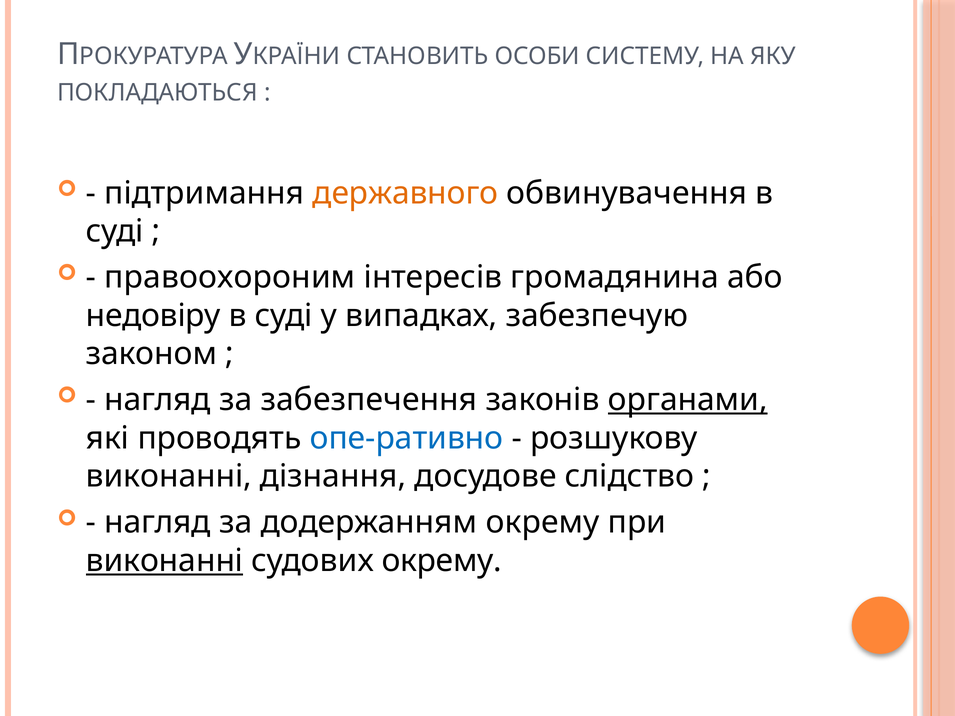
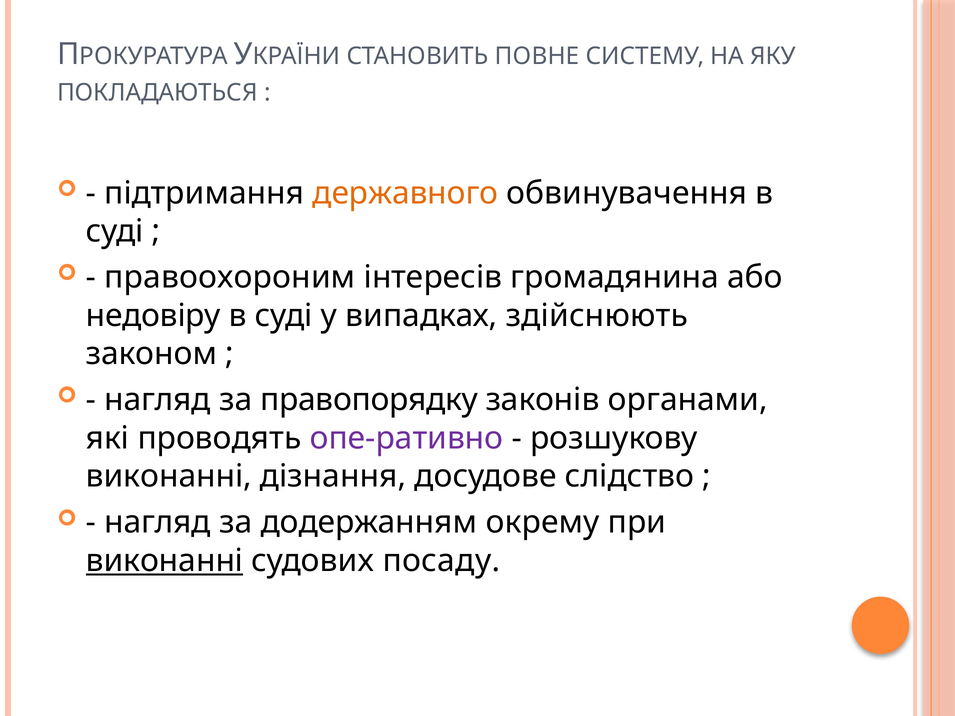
ОСОБИ: ОСОБИ -> ПОВНЕ (537, 56)
забезпечую: забезпечую -> здійснюють (597, 316)
забезпечення: забезпечення -> правопорядку (369, 400)
органами underline: present -> none (688, 400)
опе-ративно colour: blue -> purple (407, 438)
судових окрему: окрему -> посаду (441, 561)
